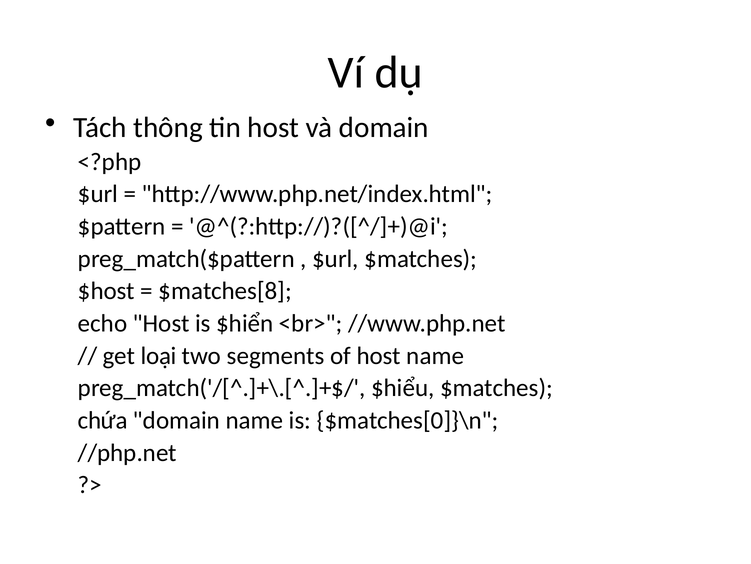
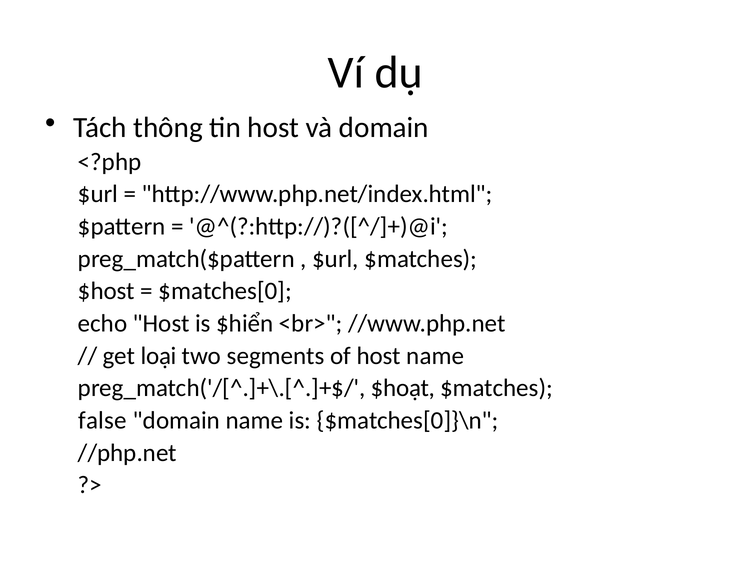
$matches[8: $matches[8 -> $matches[0 (225, 291)
$hiểu: $hiểu -> $hoạt (403, 388)
chứa: chứa -> false (102, 420)
